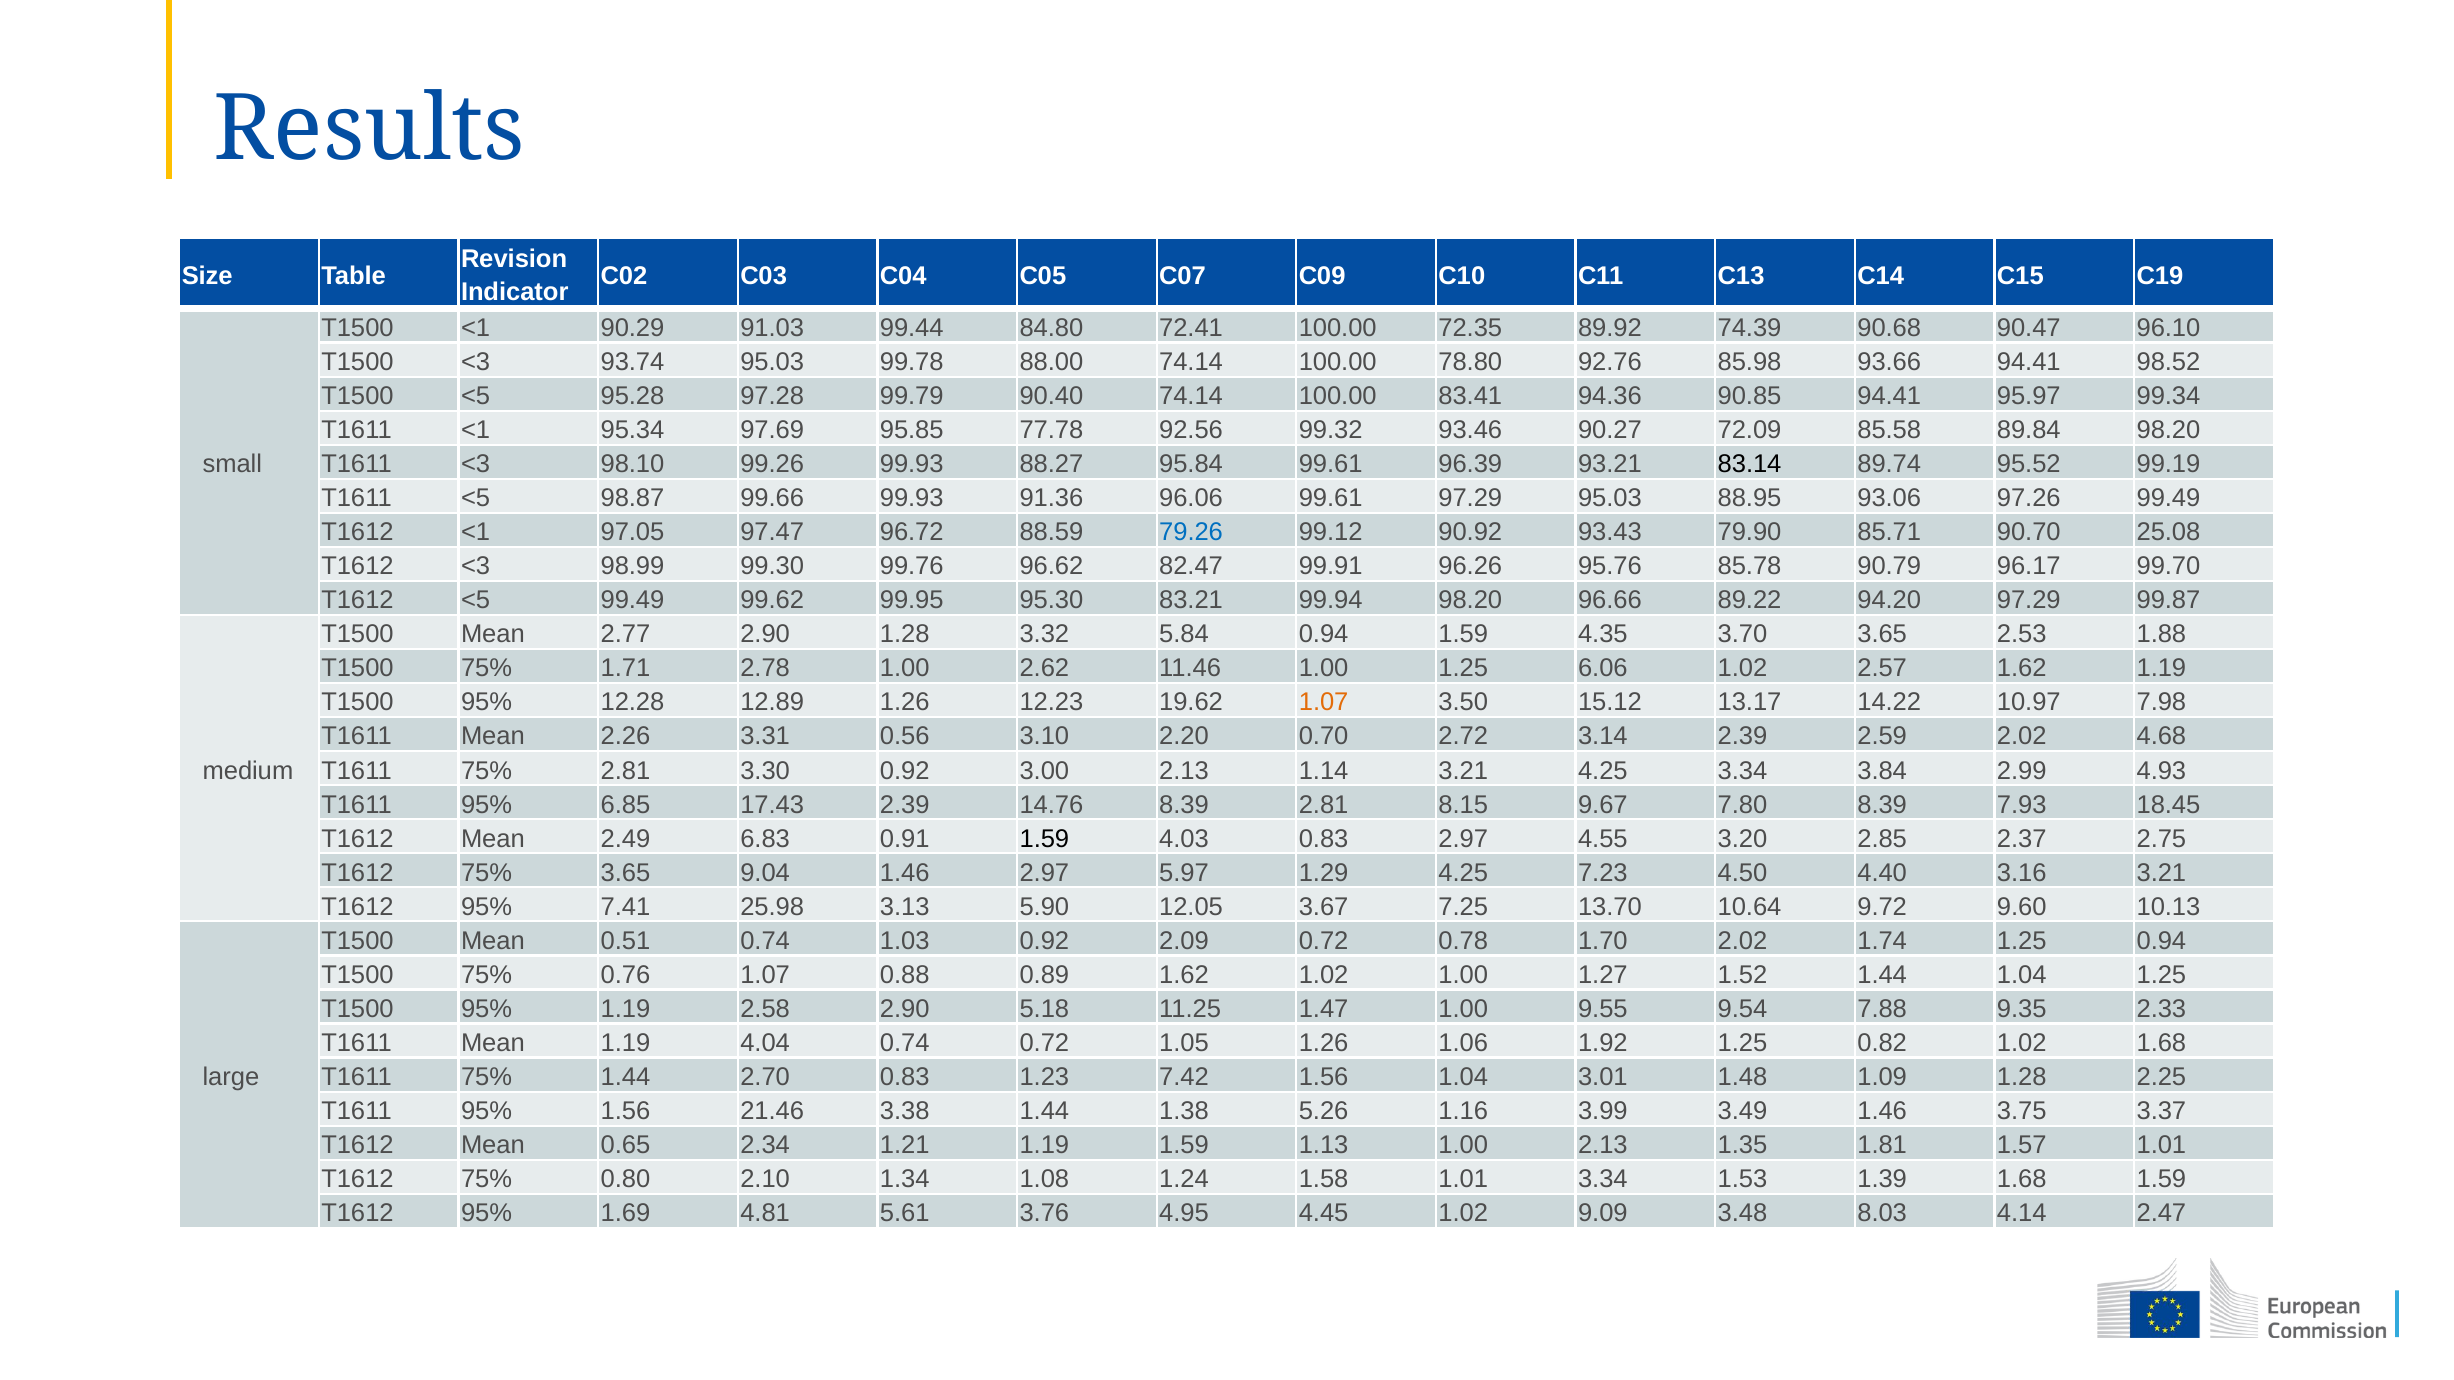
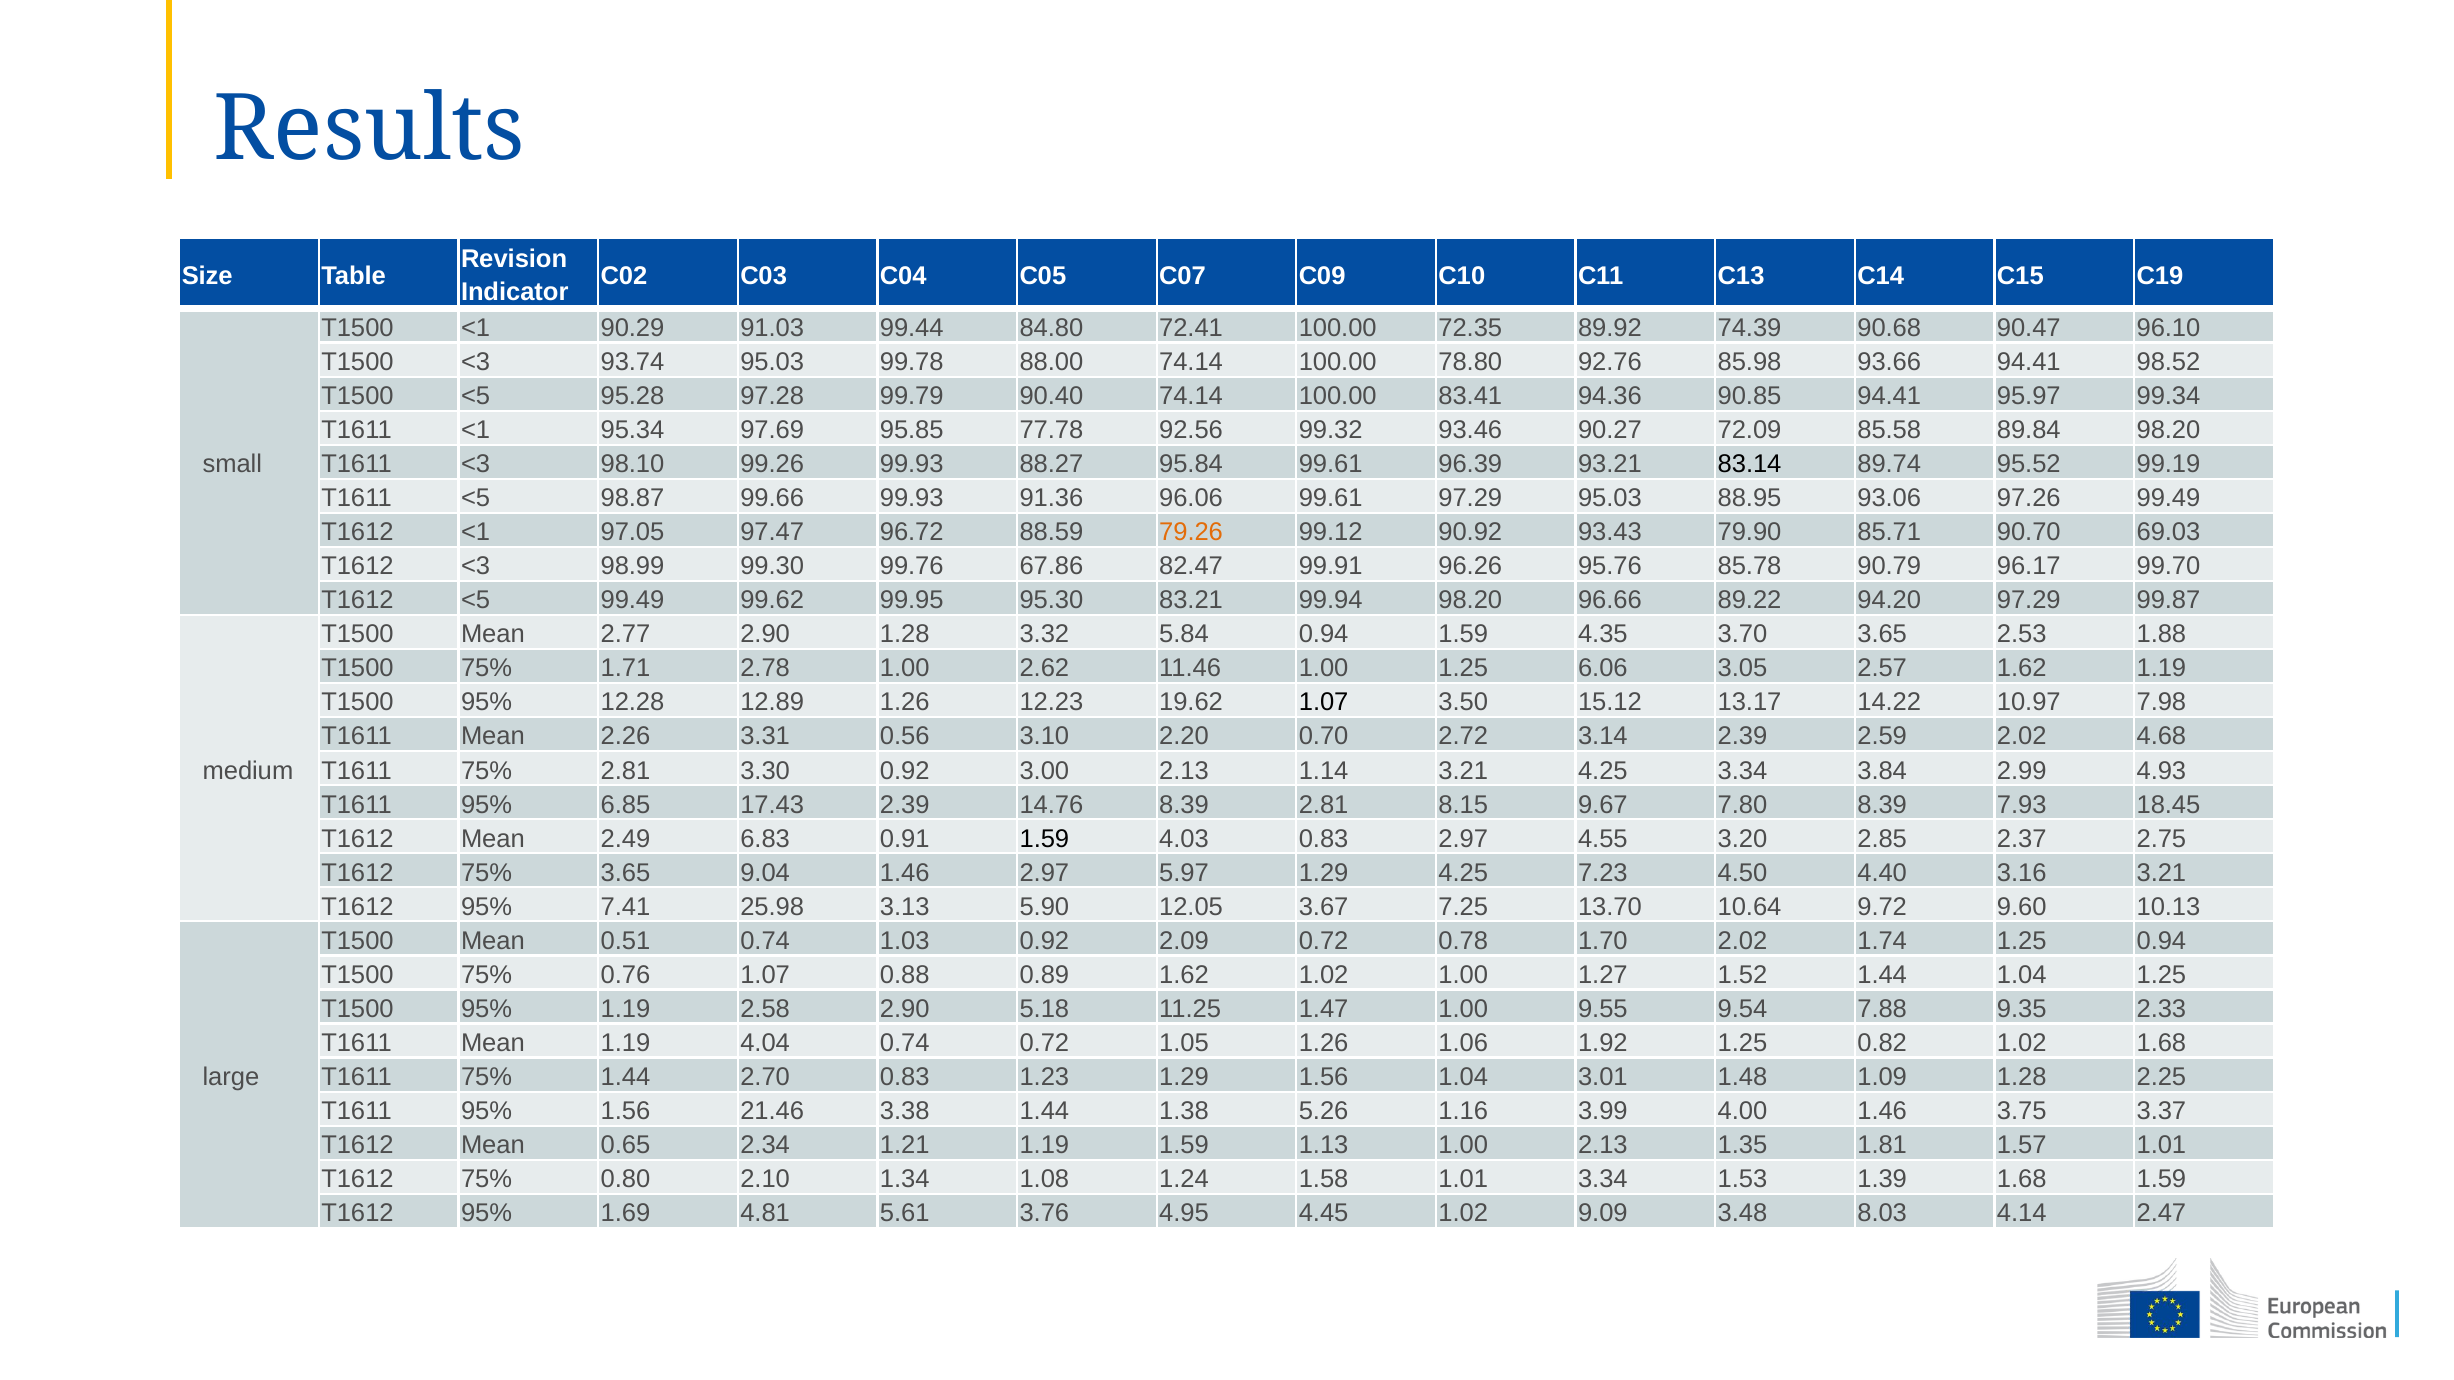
79.26 colour: blue -> orange (1191, 532)
25.08: 25.08 -> 69.03 (2168, 532)
96.62: 96.62 -> 67.86 (1051, 566)
6.06 1.02: 1.02 -> 3.05 (1743, 669)
1.07 colour: orange -> black (1324, 703)
1.23 7.42: 7.42 -> 1.29 (1184, 1077)
3.49: 3.49 -> 4.00 (1743, 1111)
